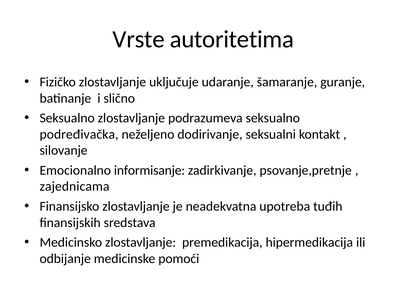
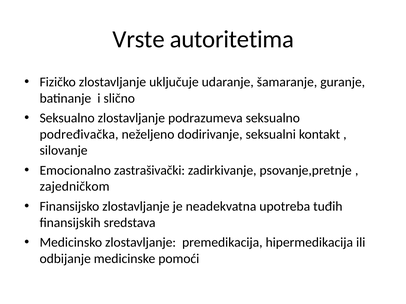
informisanje: informisanje -> zastrašivački (149, 171)
zajednicama: zajednicama -> zajedničkom (75, 187)
